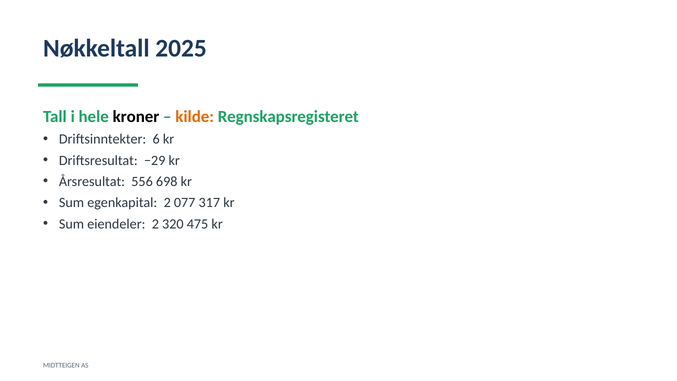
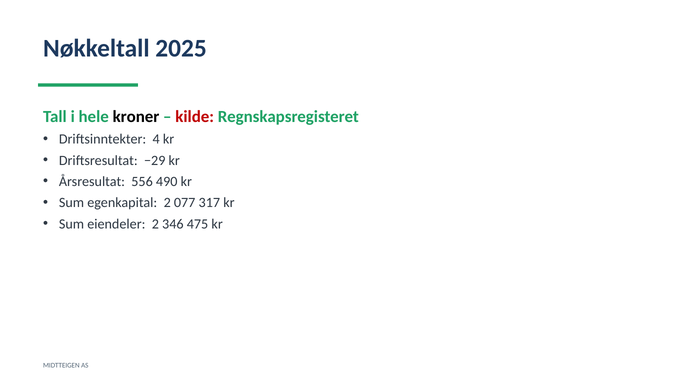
kilde colour: orange -> red (195, 117)
6: 6 -> 4 (156, 139)
698: 698 -> 490 (167, 182)
320: 320 -> 346 (173, 224)
